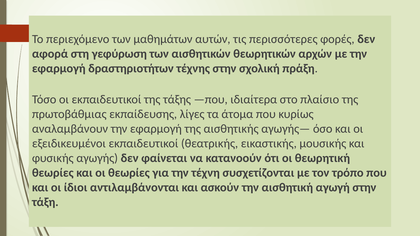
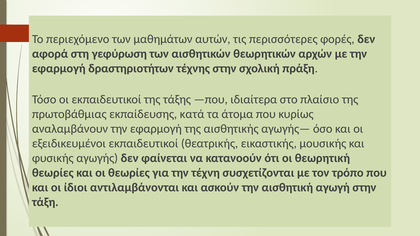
λίγες: λίγες -> κατά (192, 114)
